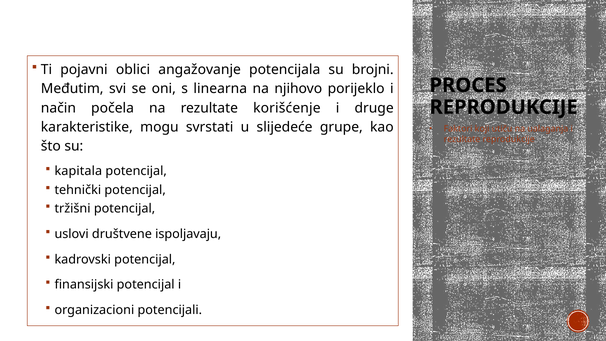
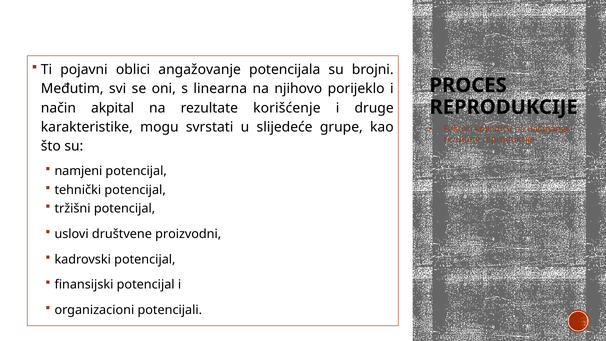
počela: počela -> akpital (113, 108)
kapitala: kapitala -> namjeni (78, 171)
ispoljavaju: ispoljavaju -> proizvodni (188, 234)
